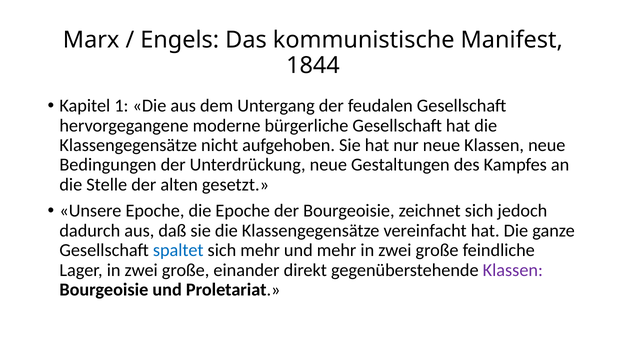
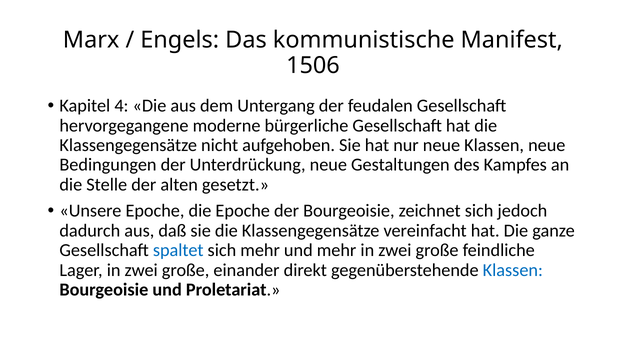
1844: 1844 -> 1506 (313, 65)
1: 1 -> 4 (121, 106)
Klassen colour: purple -> blue (513, 270)
